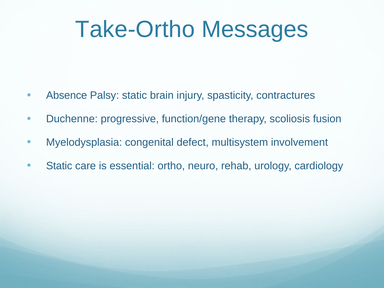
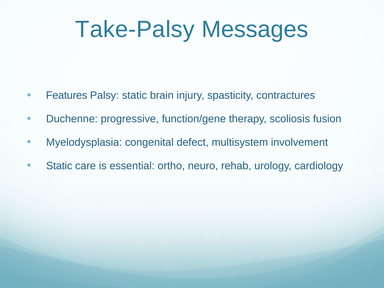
Take-Ortho: Take-Ortho -> Take-Palsy (135, 29)
Absence: Absence -> Features (67, 95)
